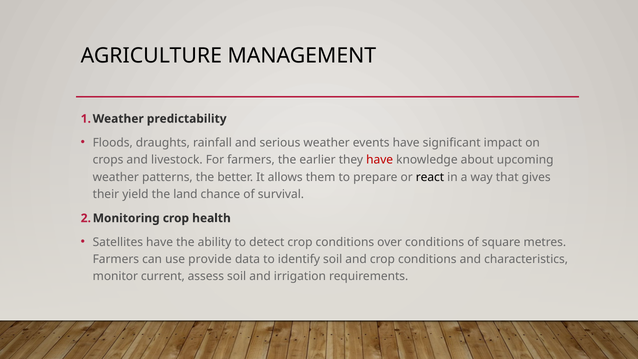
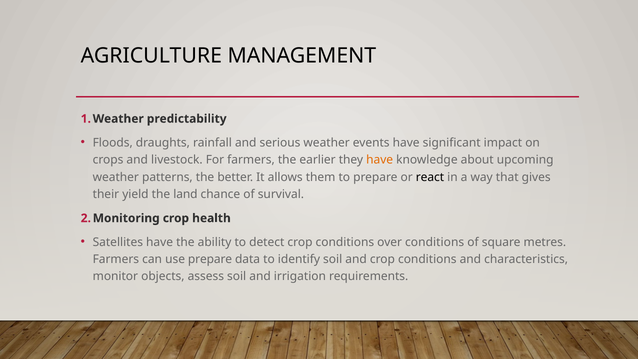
have colour: red -> orange (380, 160)
use provide: provide -> prepare (210, 259)
current: current -> objects (163, 276)
